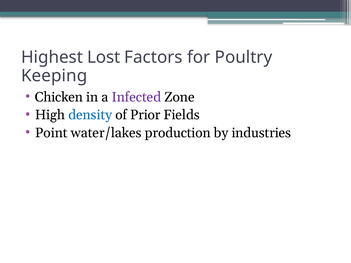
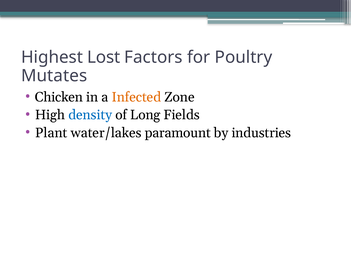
Keeping: Keeping -> Mutates (54, 76)
Infected colour: purple -> orange (136, 97)
Prior: Prior -> Long (145, 115)
Point: Point -> Plant (51, 133)
production: production -> paramount (178, 133)
